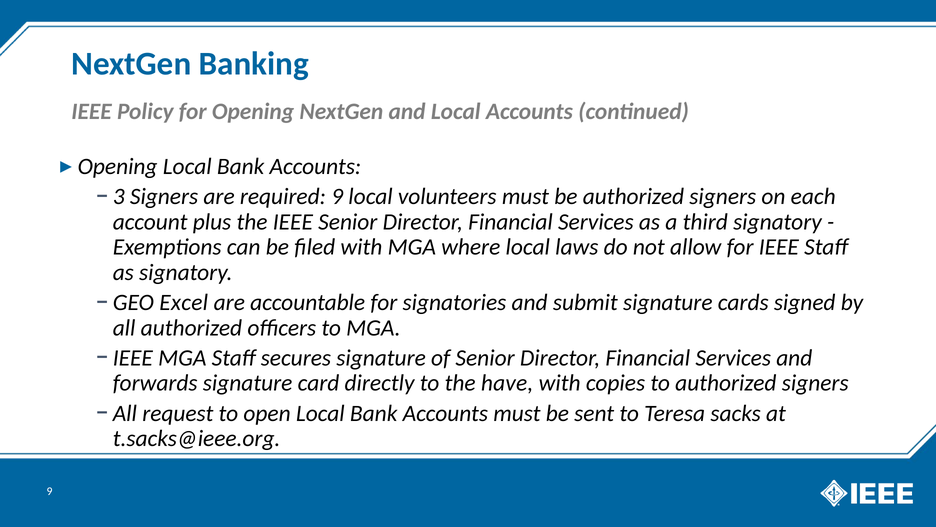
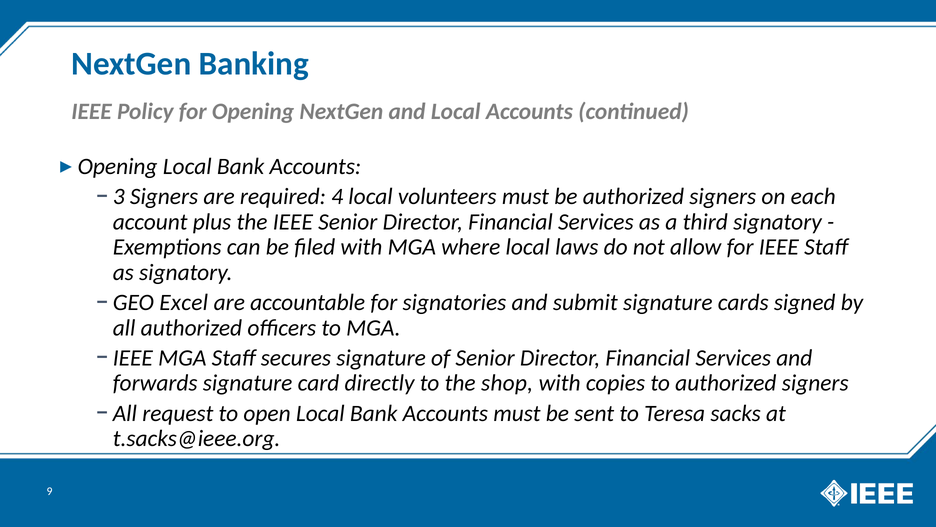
required 9: 9 -> 4 (337, 196)
have: have -> shop (507, 383)
